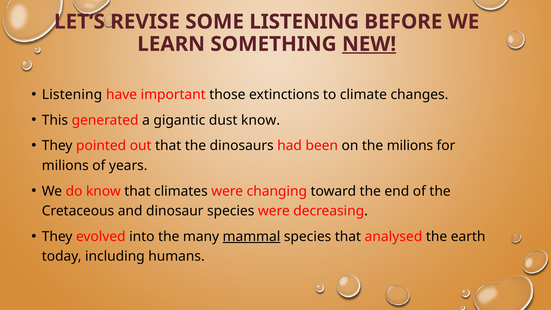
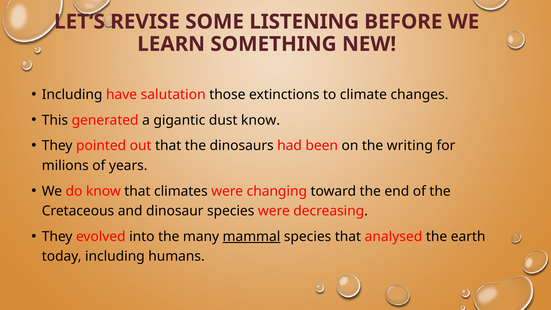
NEW underline: present -> none (369, 44)
Listening: Listening -> Including (72, 95)
important: important -> salutation (173, 95)
the milions: milions -> writing (410, 146)
